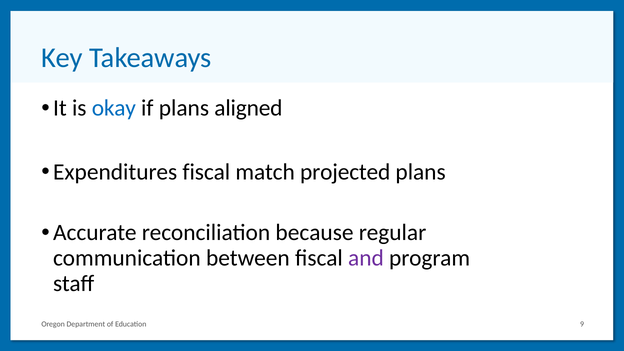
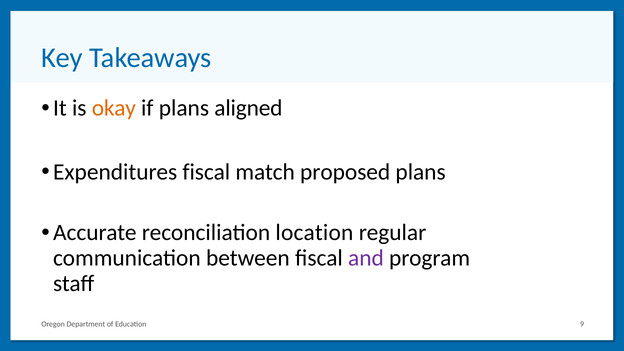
okay colour: blue -> orange (114, 108)
projected: projected -> proposed (345, 172)
because: because -> location (314, 233)
